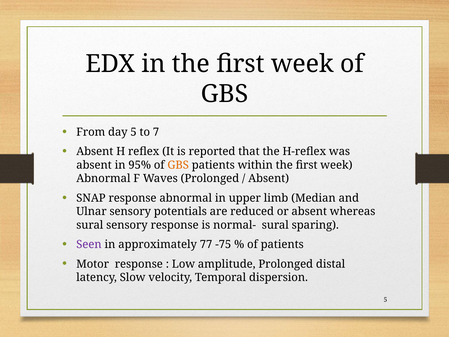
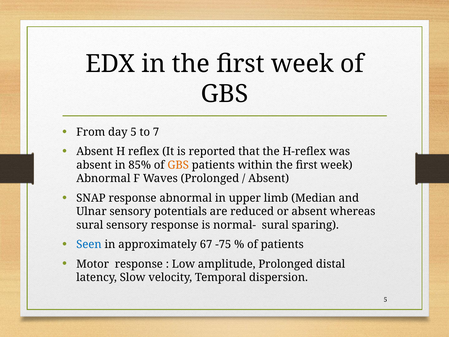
95%: 95% -> 85% (140, 165)
Seen colour: purple -> blue (89, 244)
77: 77 -> 67 (206, 244)
